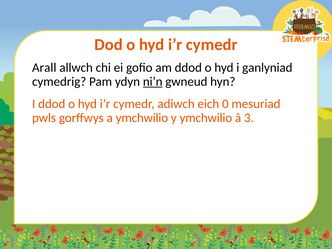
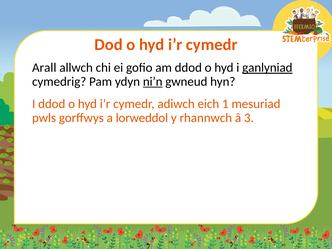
ganlyniad underline: none -> present (267, 68)
0: 0 -> 1 (225, 104)
a ymchwilio: ymchwilio -> lorweddol (142, 118)
y ymchwilio: ymchwilio -> rhannwch (206, 118)
